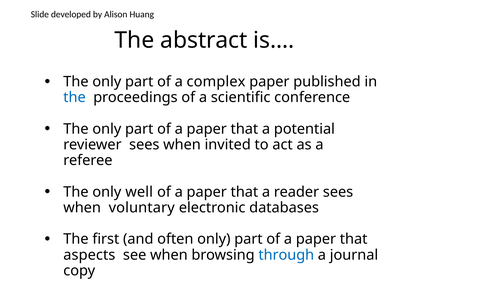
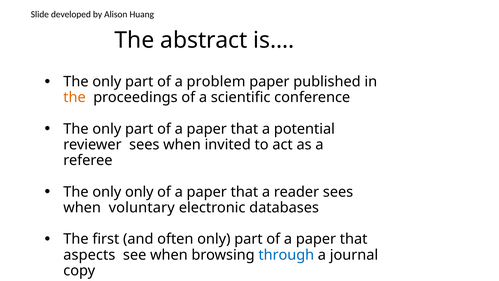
complex: complex -> problem (216, 82)
the colour: blue -> orange (75, 97)
only well: well -> only (139, 192)
